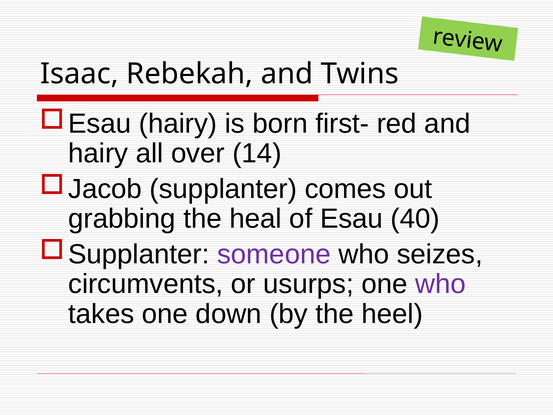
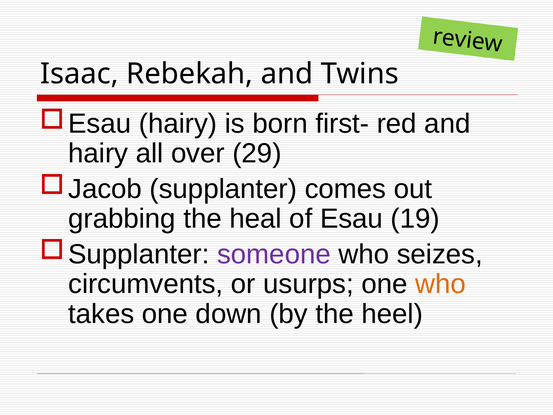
14: 14 -> 29 (257, 153)
40: 40 -> 19 (415, 219)
who colour: purple -> orange (441, 284)
